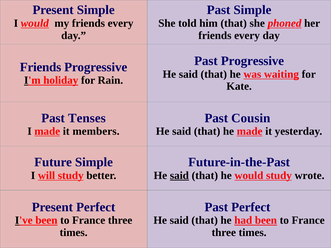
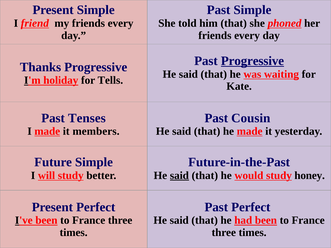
I would: would -> friend (35, 23)
Progressive underline: none -> present (252, 61)
Friends: Friends -> Thanks (40, 67)
Rain: Rain -> Tells (110, 80)
wrote: wrote -> honey (310, 176)
